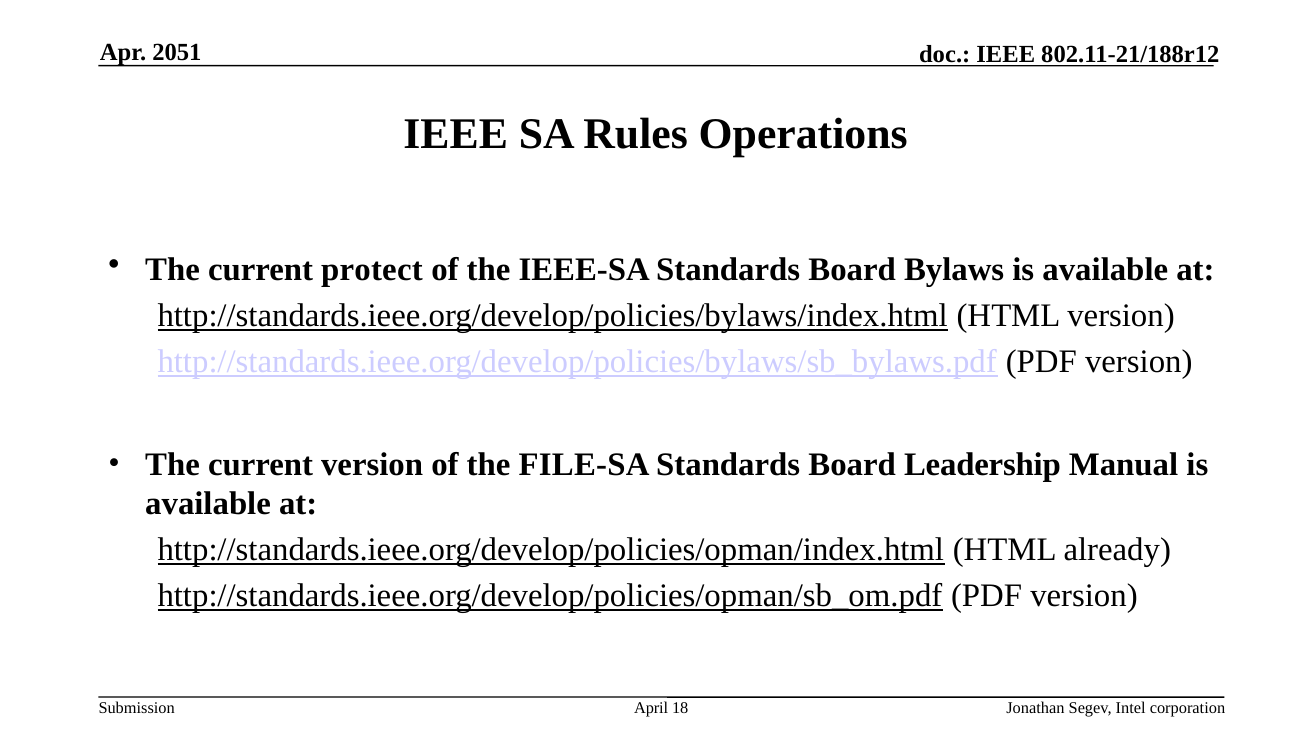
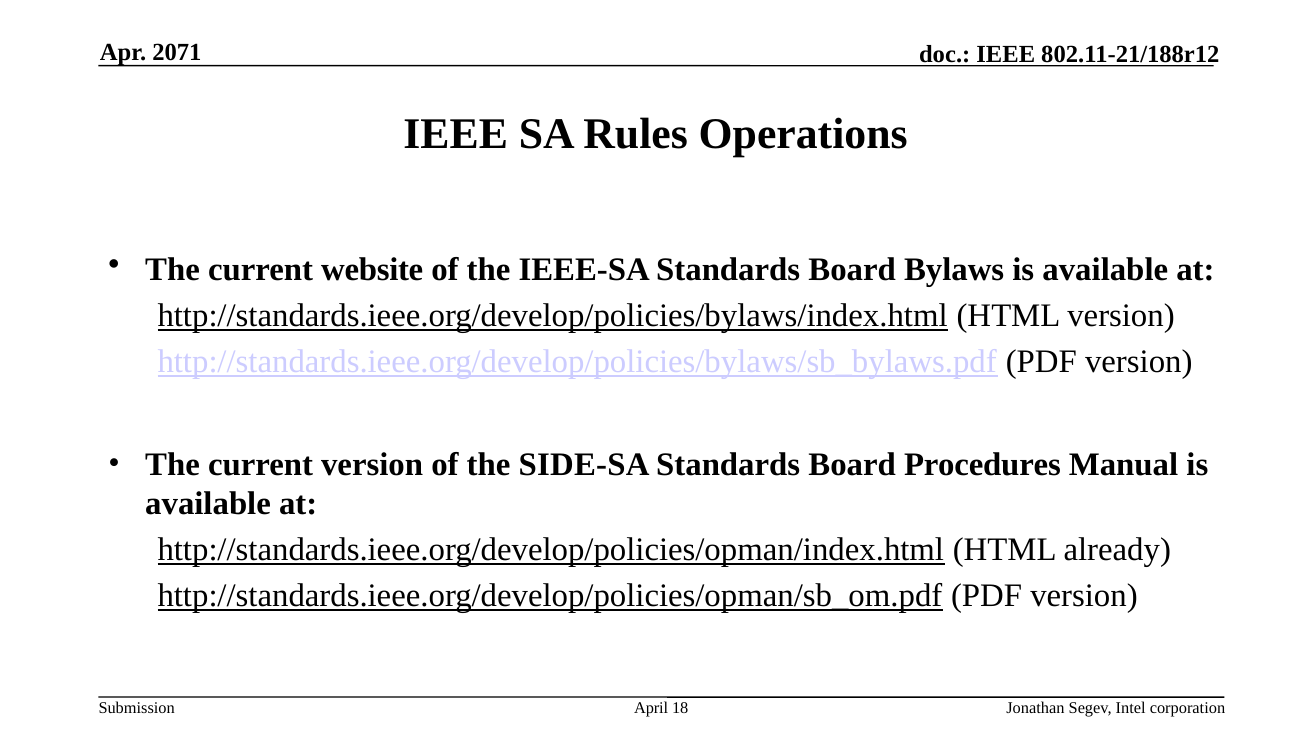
2051: 2051 -> 2071 (177, 52)
protect: protect -> website (372, 270)
FILE-SA: FILE-SA -> SIDE-SA (584, 464)
Leadership: Leadership -> Procedures (982, 464)
